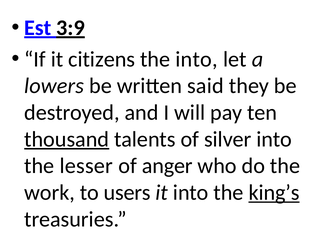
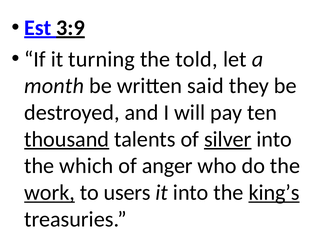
citizens: citizens -> turning (102, 59)
the into: into -> told (196, 59)
lowers: lowers -> month (54, 86)
silver underline: none -> present (228, 139)
lesser: lesser -> which (86, 166)
work underline: none -> present (49, 192)
